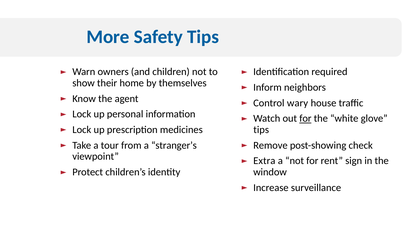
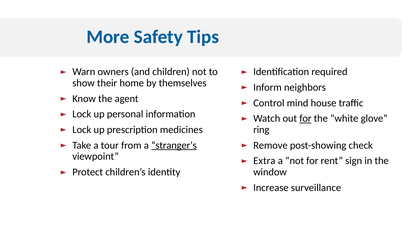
wary: wary -> mind (298, 103)
tips: tips -> ring (261, 130)
stranger’s underline: none -> present (174, 145)
